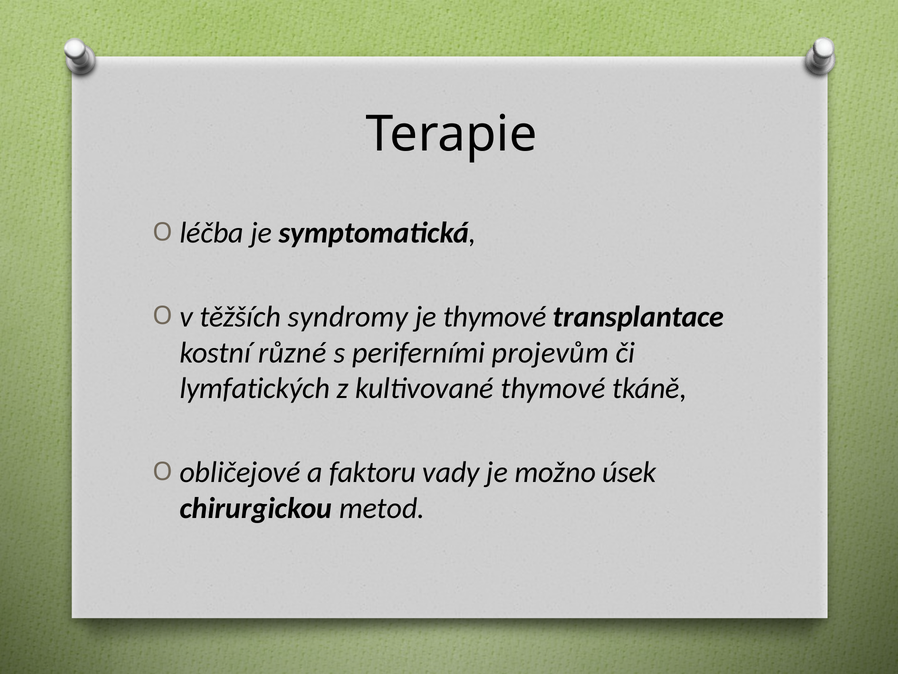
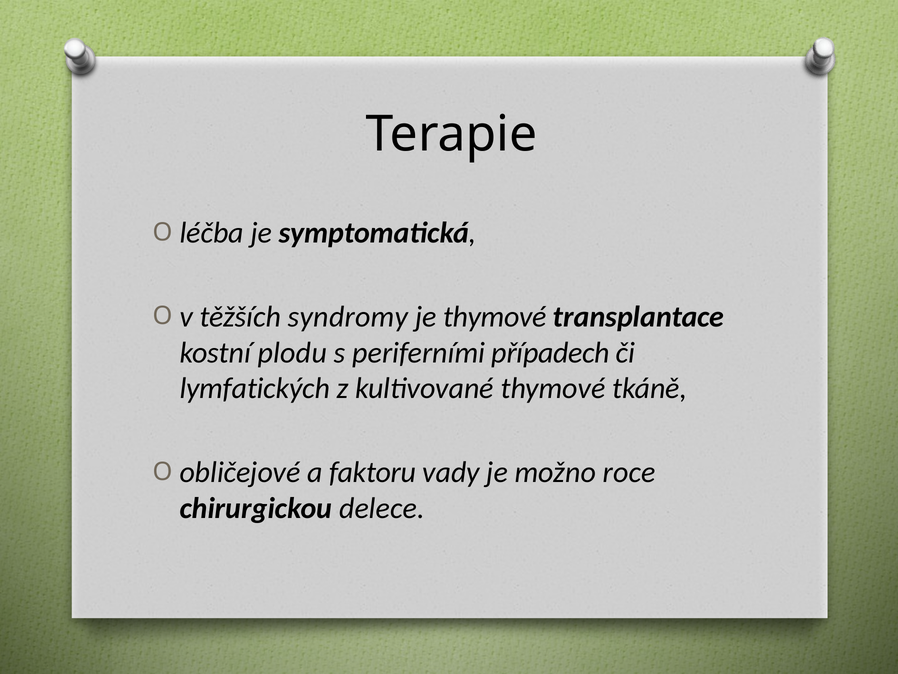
různé: různé -> plodu (292, 352)
projevům: projevům -> případech (551, 352)
úsek: úsek -> roce (629, 472)
metod: metod -> delece (382, 508)
